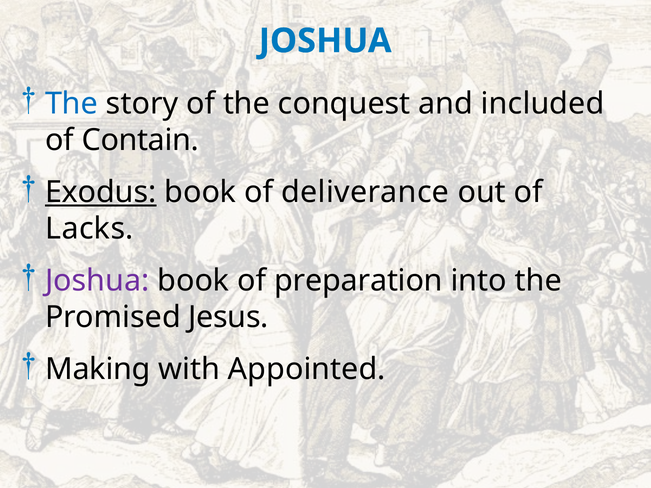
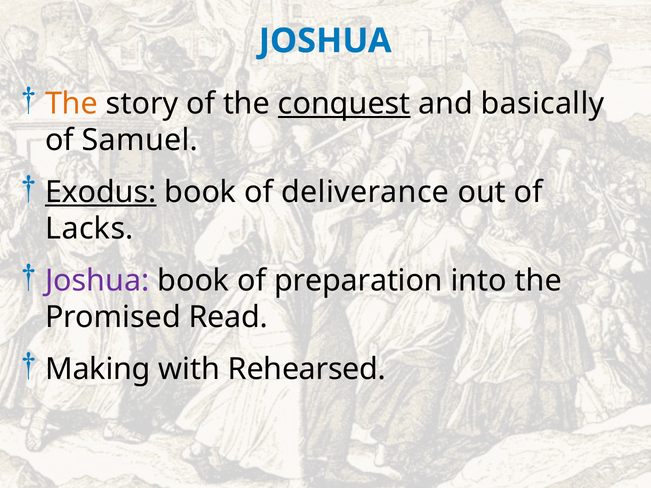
The colour: blue -> orange (72, 104)
conquest underline: none -> present (344, 104)
included: included -> basically (543, 104)
Contain: Contain -> Samuel (140, 140)
Jesus: Jesus -> Read (228, 317)
Appointed: Appointed -> Rehearsed (307, 369)
